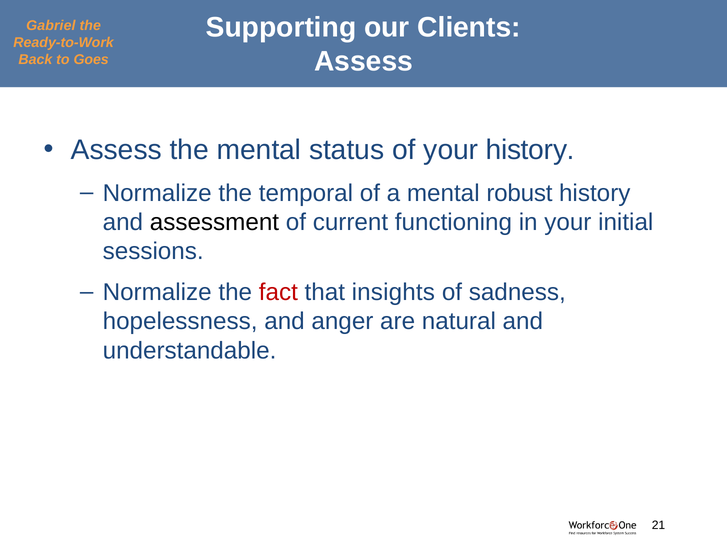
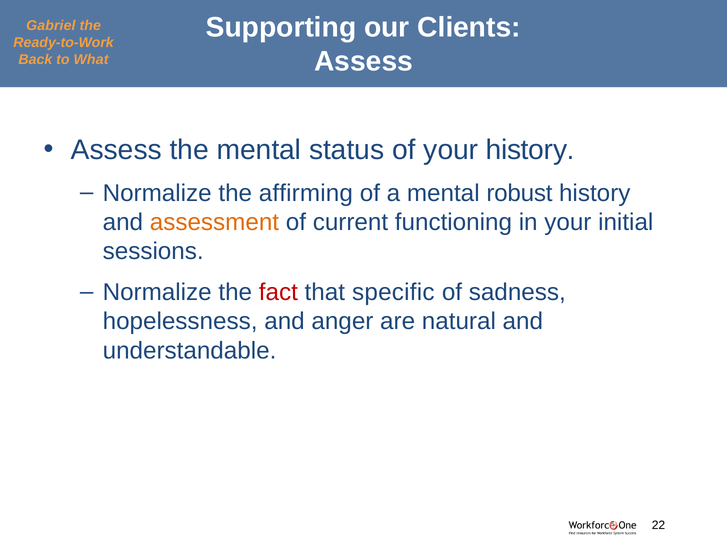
Goes: Goes -> What (91, 60)
temporal: temporal -> affirming (306, 193)
assessment colour: black -> orange (214, 222)
insights: insights -> specific (393, 293)
21: 21 -> 22 (658, 525)
